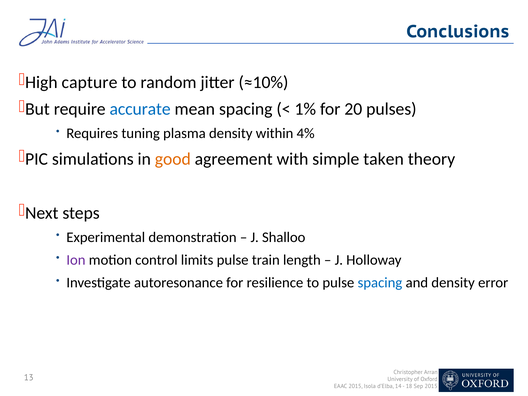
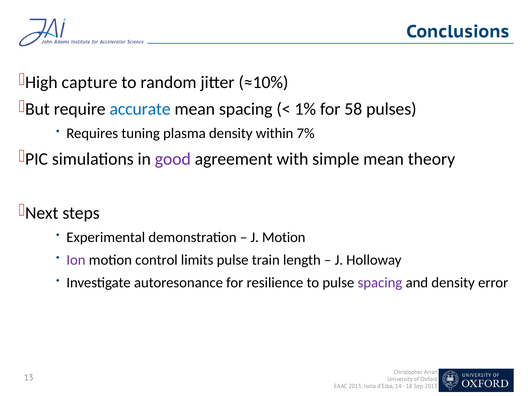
20: 20 -> 58 (353, 109)
4%: 4% -> 7% (306, 133)
good colour: orange -> purple (173, 159)
simple taken: taken -> mean (384, 159)
J Shalloo: Shalloo -> Motion (284, 237)
spacing colour: blue -> purple (380, 283)
